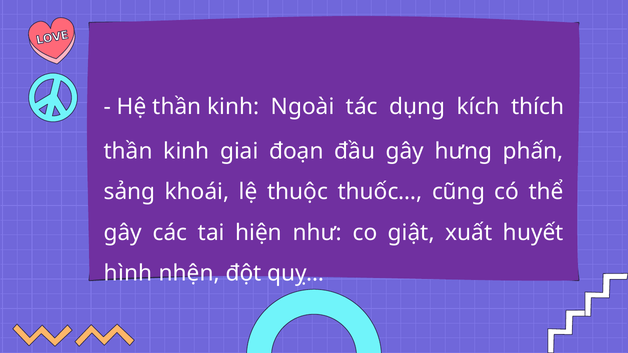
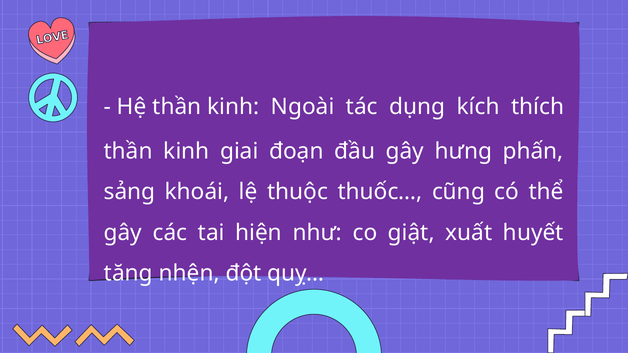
hình: hình -> tăng (128, 274)
